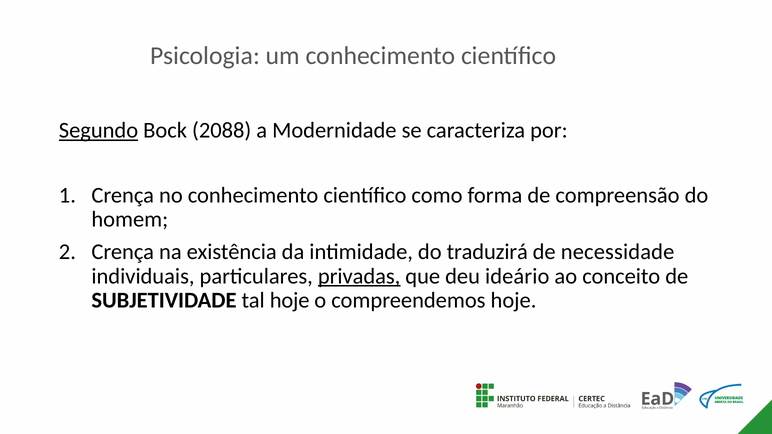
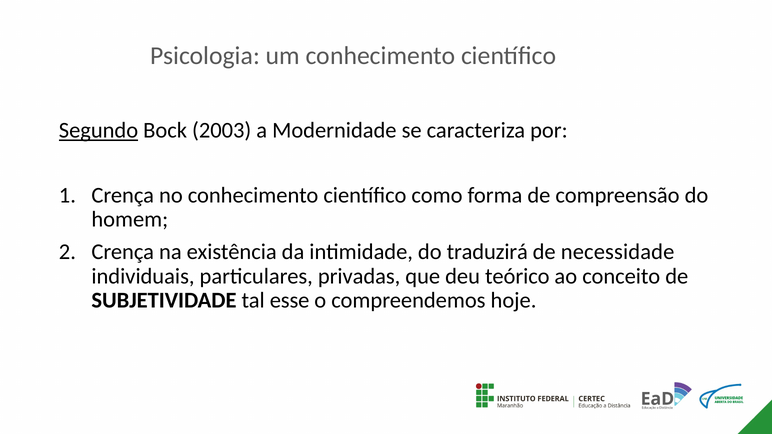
2088: 2088 -> 2003 (222, 131)
privadas underline: present -> none (359, 276)
ideário: ideário -> teórico (517, 276)
tal hoje: hoje -> esse (290, 301)
